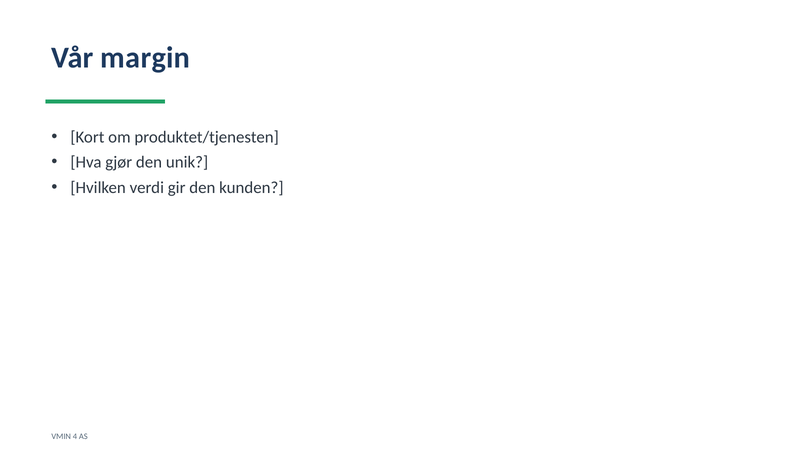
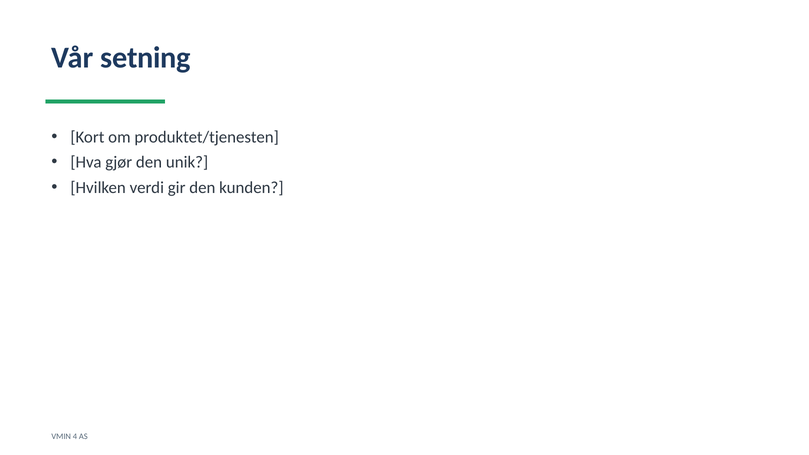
margin: margin -> setning (146, 58)
